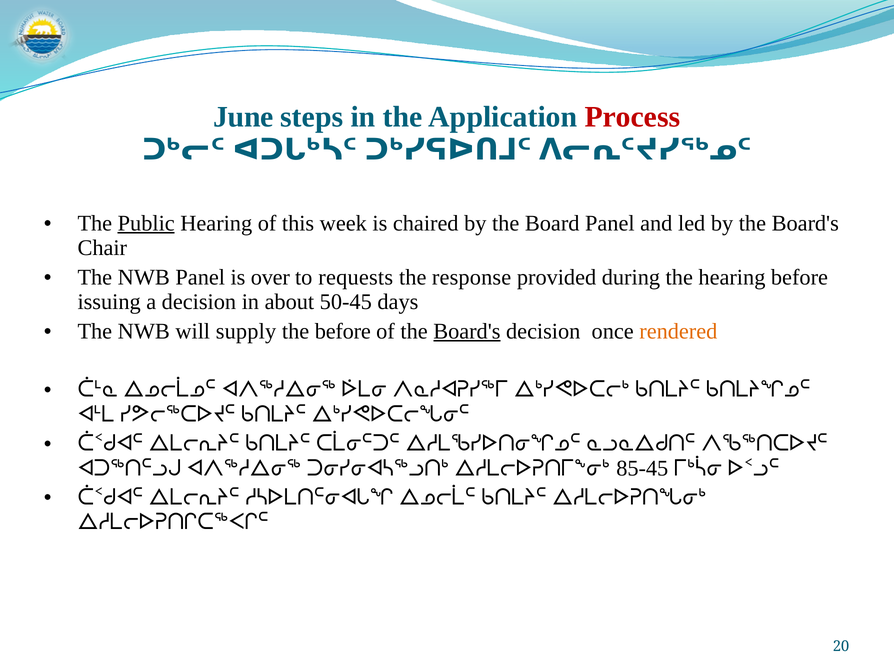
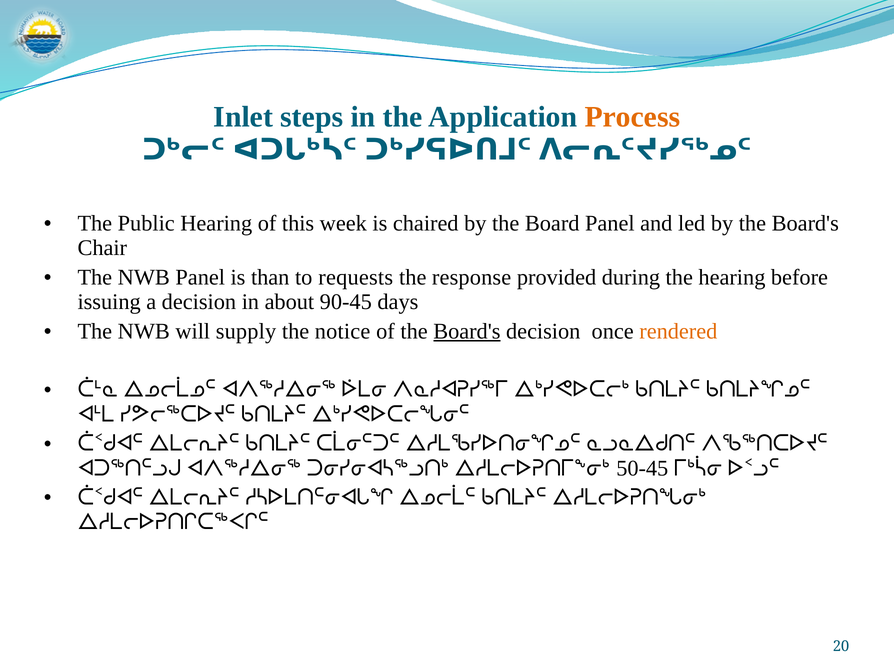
June: June -> Inlet (243, 117)
Process colour: red -> orange (632, 117)
Public underline: present -> none (146, 223)
over: over -> than (270, 277)
50-45: 50-45 -> 90-45 (346, 302)
the before: before -> notice (343, 331)
85-45: 85-45 -> 50-45 (642, 469)
